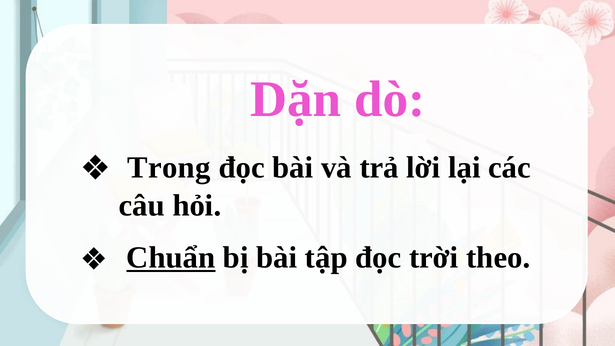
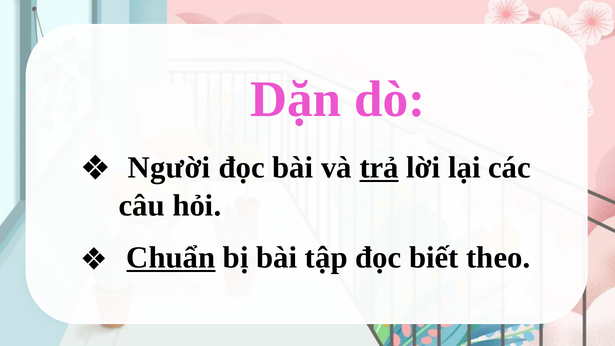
Trong: Trong -> Người (169, 168)
trả underline: none -> present (379, 168)
trời: trời -> biết (434, 258)
